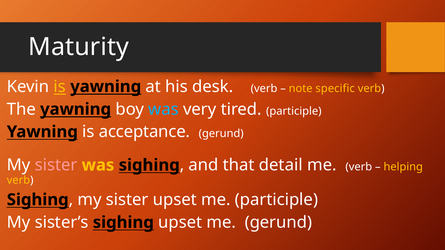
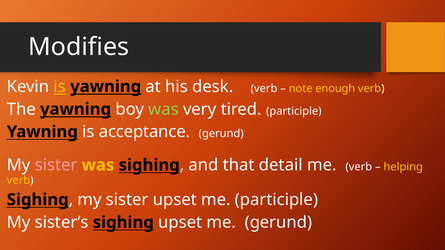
Maturity: Maturity -> Modifies (79, 47)
specific: specific -> enough (335, 88)
was colour: light blue -> light green (164, 109)
